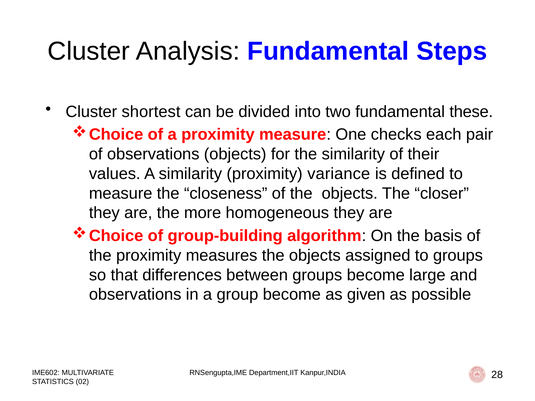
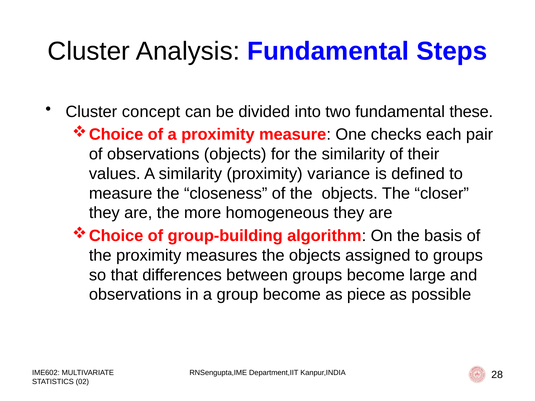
shortest: shortest -> concept (151, 112)
given: given -> piece (366, 295)
